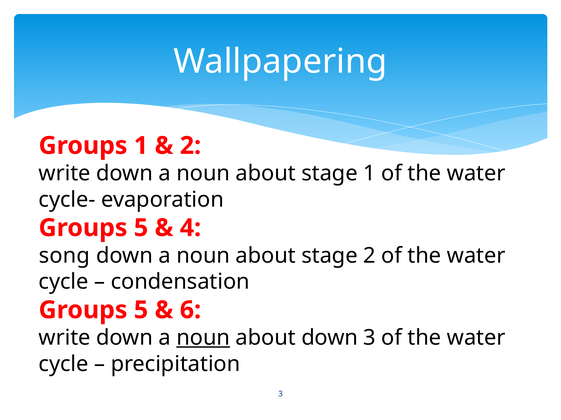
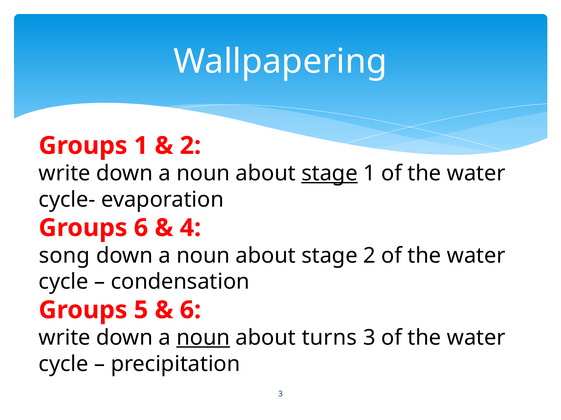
stage underline: none -> present (330, 174)
5: 5 -> 6 (141, 228)
about down: down -> turns (329, 338)
